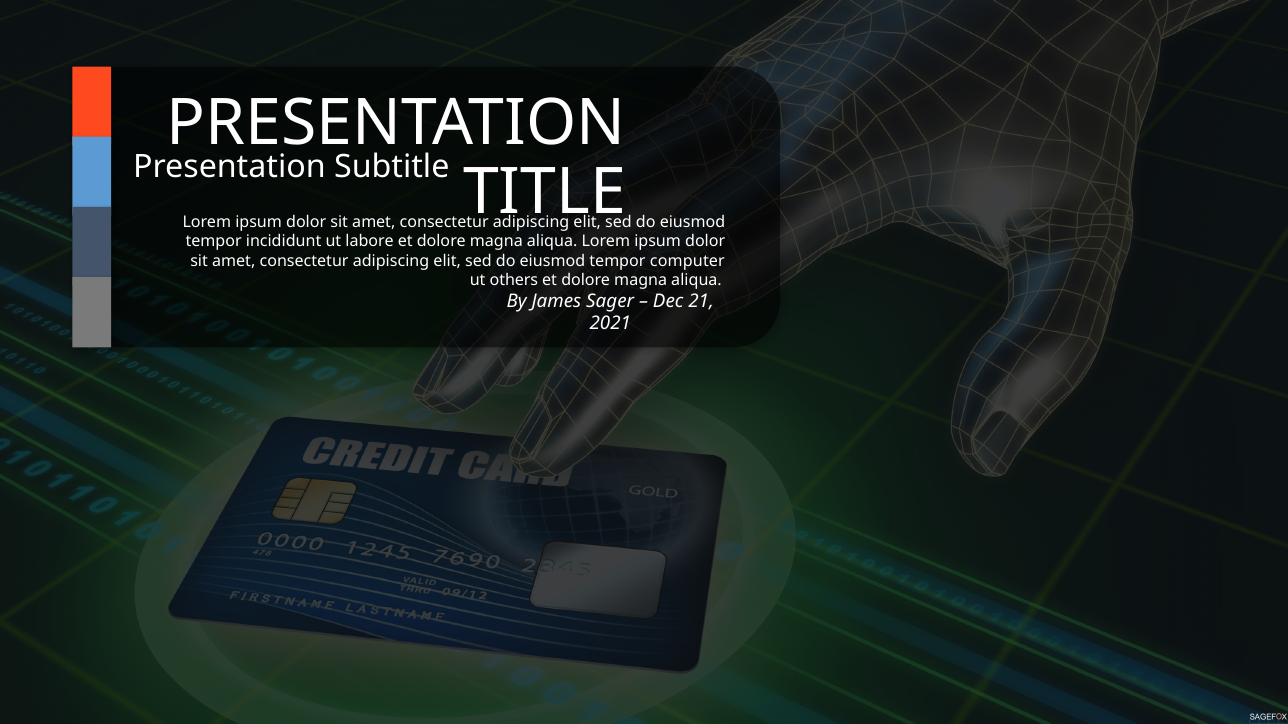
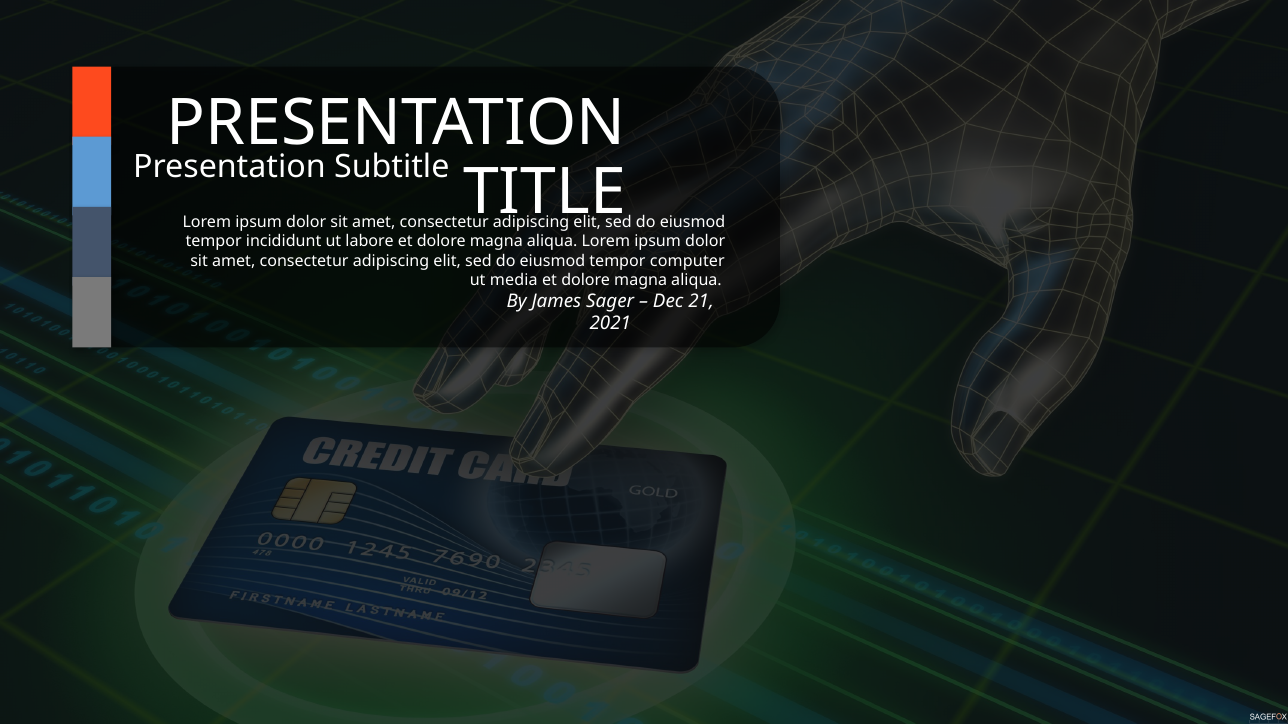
others: others -> media (514, 280)
